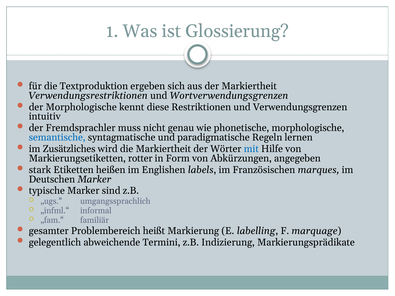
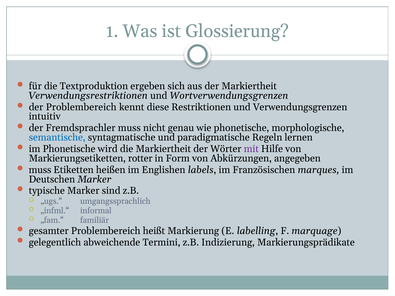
der Morphologische: Morphologische -> Problembereich (81, 107)
im Zusätzliches: Zusätzliches -> Phonetische (69, 149)
mit colour: blue -> purple (251, 149)
stark: stark -> muss (40, 170)
